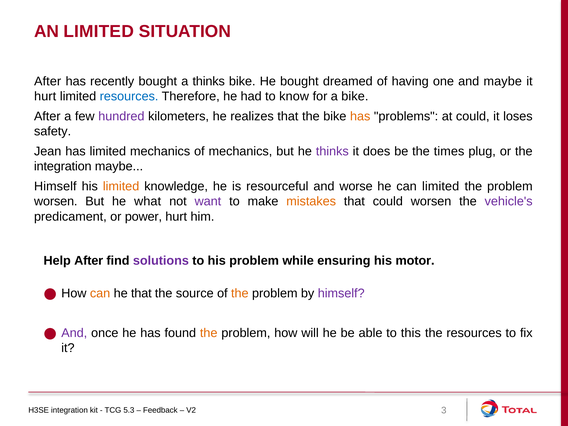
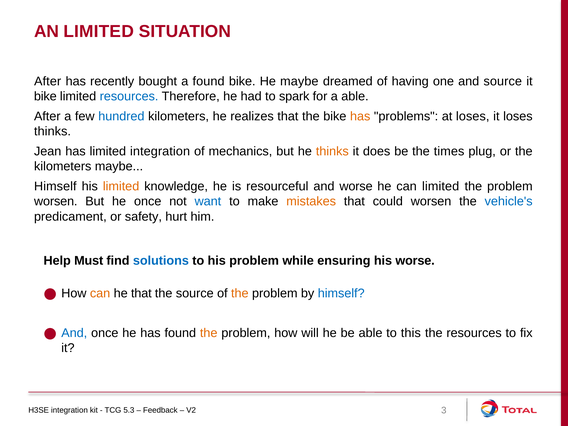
a thinks: thinks -> found (209, 81)
He bought: bought -> maybe (299, 81)
and maybe: maybe -> source (503, 81)
hurt: hurt -> bike (45, 96)
know: know -> spark (294, 96)
a bike: bike -> able (355, 96)
hundred colour: purple -> blue (121, 116)
at could: could -> loses (473, 116)
safety: safety -> thinks (53, 131)
limited mechanics: mechanics -> integration (160, 151)
thinks colour: purple -> orange (332, 151)
integration: integration -> kilometers (63, 166)
he what: what -> once (148, 201)
want colour: purple -> blue (208, 201)
vehicle's colour: purple -> blue (509, 201)
power: power -> safety (143, 217)
Help After: After -> Must (89, 261)
solutions colour: purple -> blue (161, 261)
his motor: motor -> worse (415, 261)
himself colour: purple -> blue (341, 293)
And colour: purple -> blue (74, 333)
